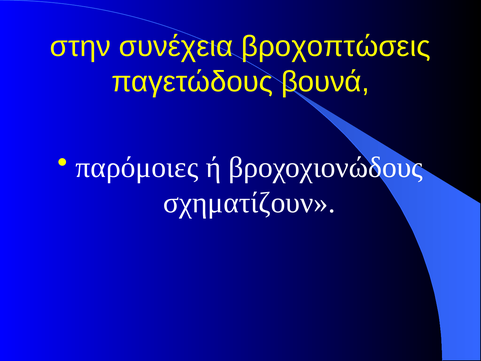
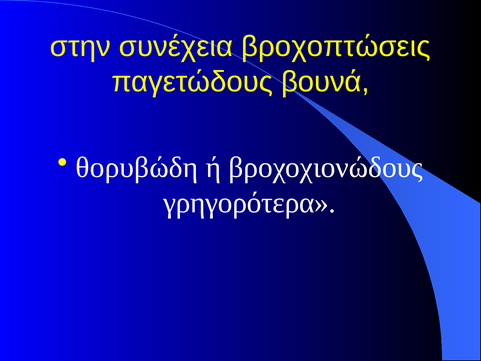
παρόμοιες: παρόμοιες -> θορυβώδη (137, 167)
σχηματίζουν: σχηματίζουν -> γρηγορότερα (250, 203)
